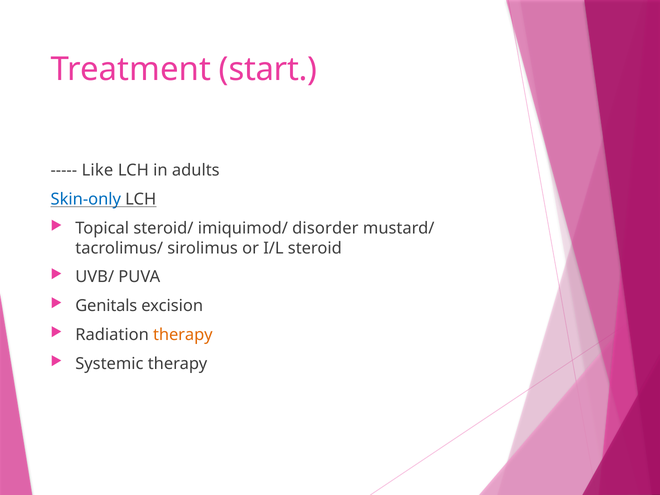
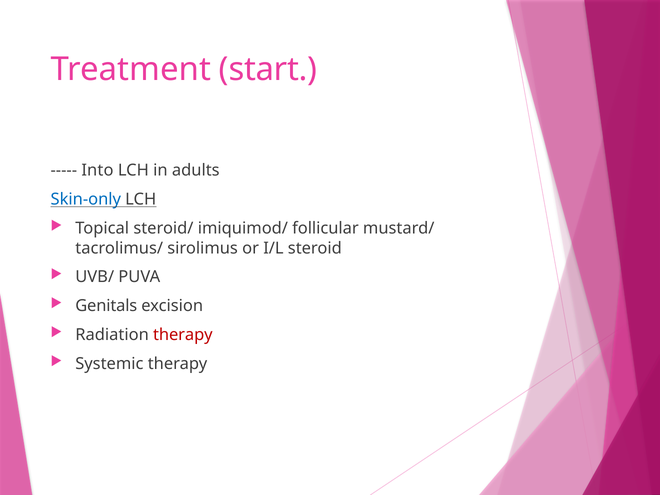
Like: Like -> Into (97, 170)
disorder: disorder -> follicular (325, 228)
therapy colour: orange -> red (183, 335)
